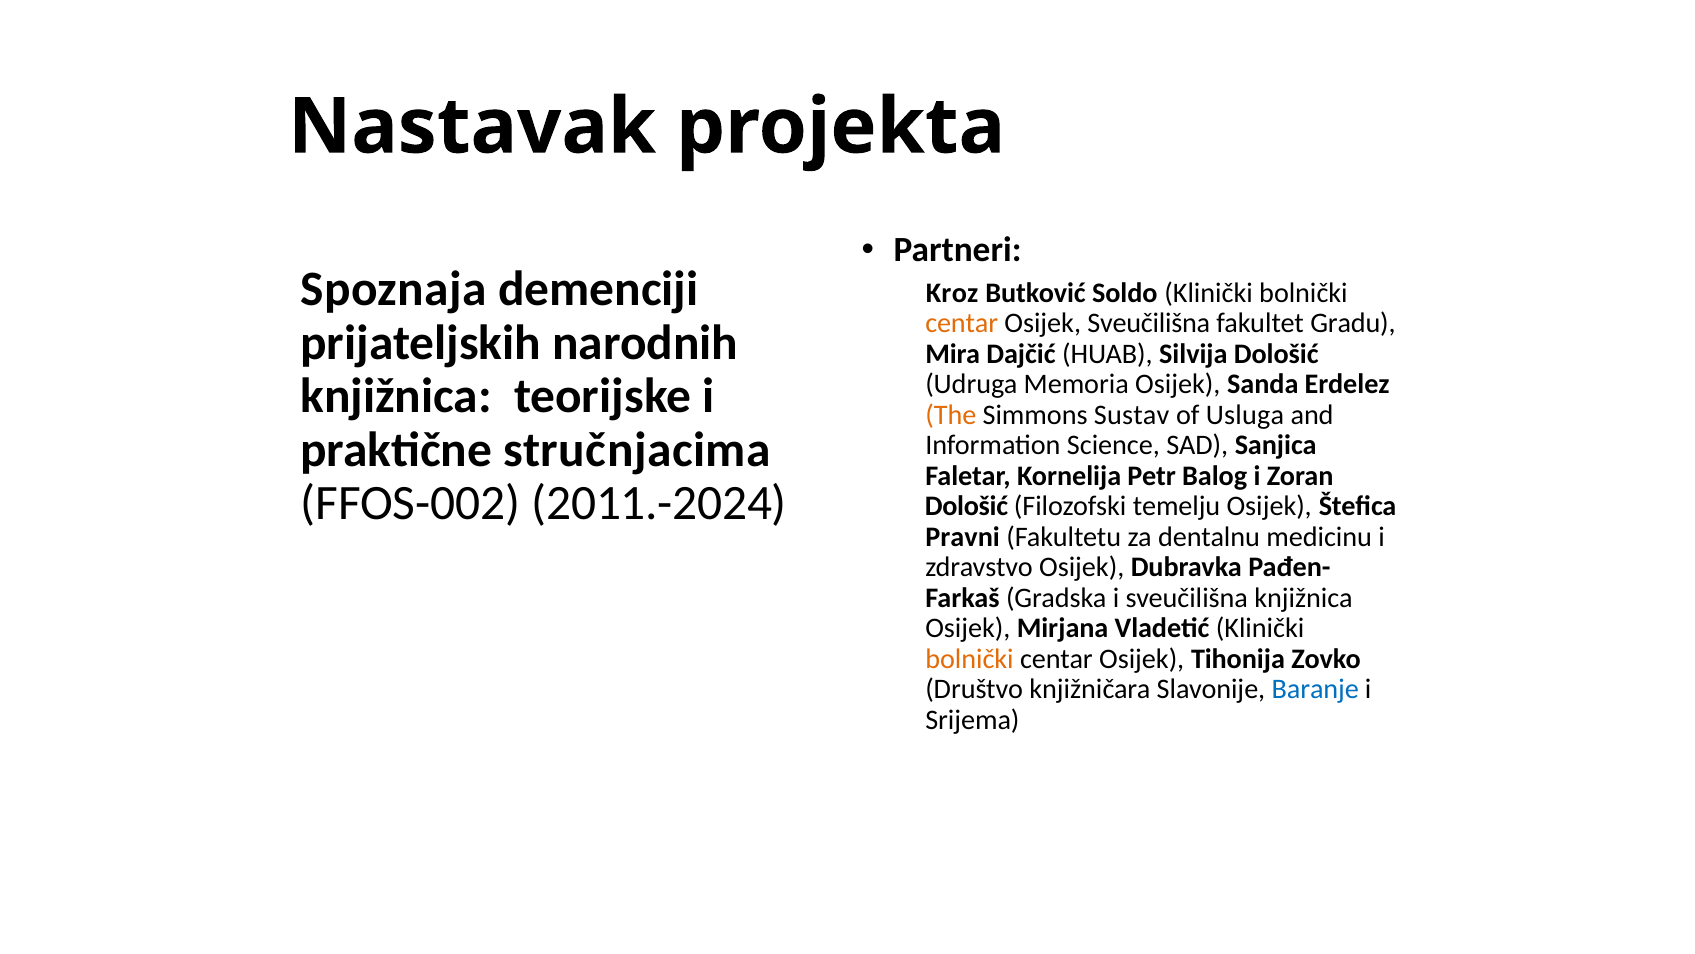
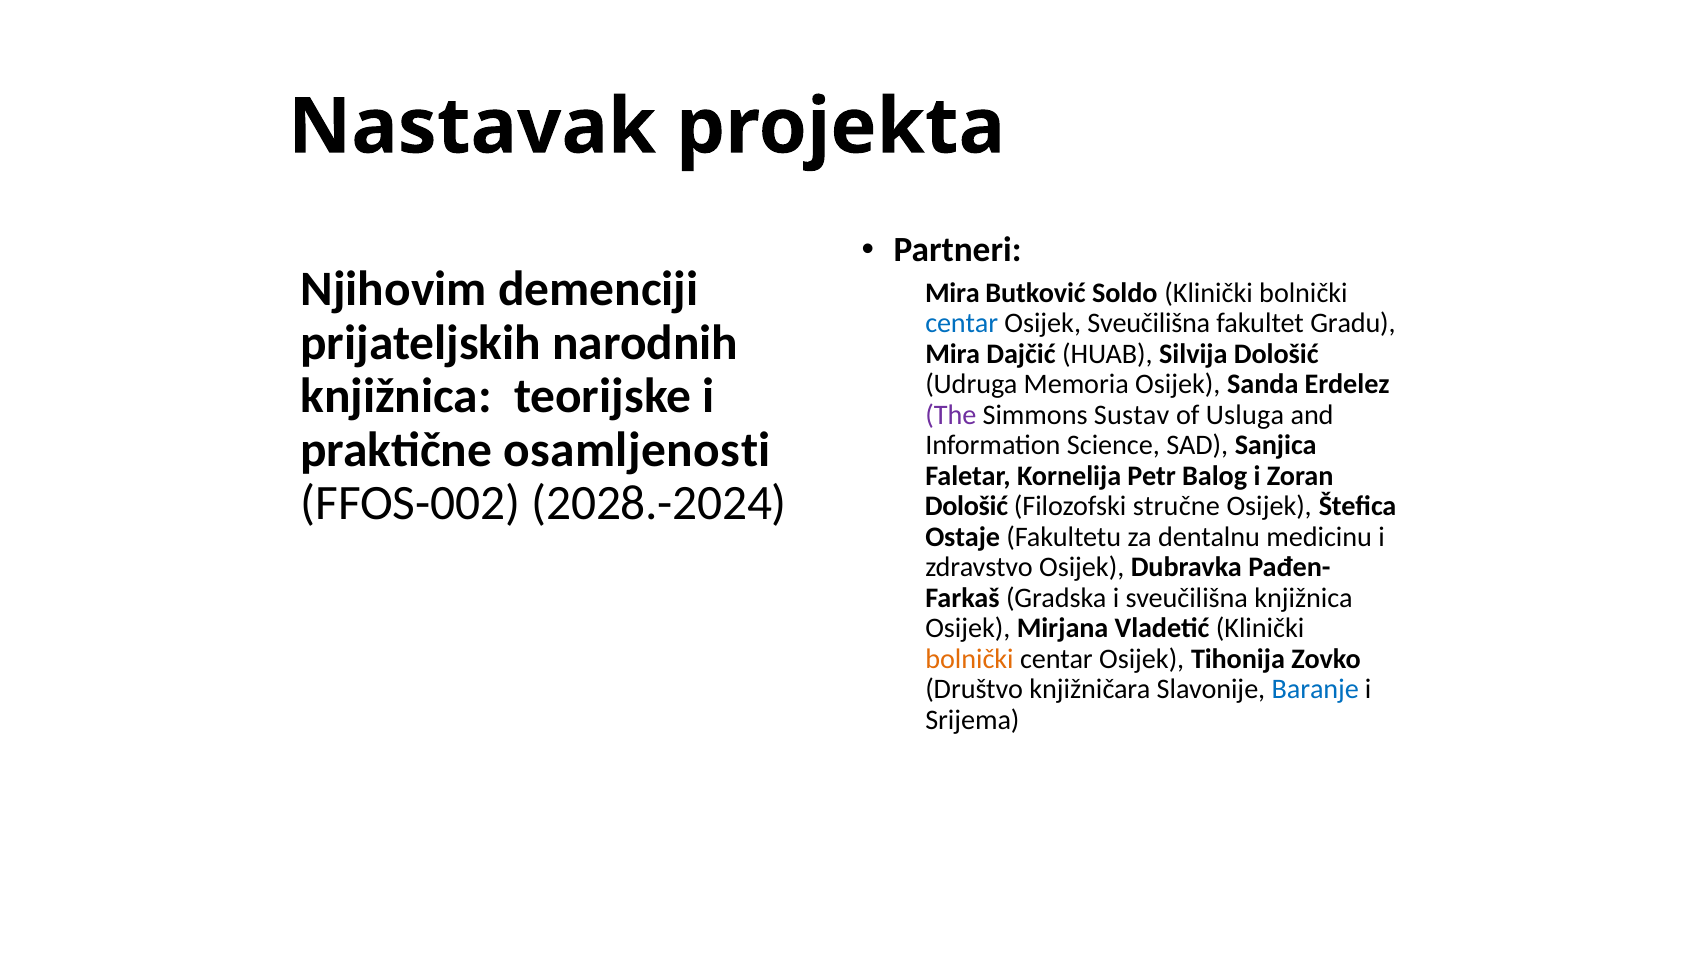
Spoznaja: Spoznaja -> Njihovim (394, 289)
Kroz: Kroz -> Mira (952, 293)
centar colour: orange -> blue (962, 323)
The colour: orange -> purple (951, 415)
stručnjacima: stručnjacima -> osamljenosti (637, 449)
2011.-2024: 2011.-2024 -> 2028.-2024 (659, 503)
temelju: temelju -> stručne (1176, 506)
Pravni: Pravni -> Ostaje (963, 537)
